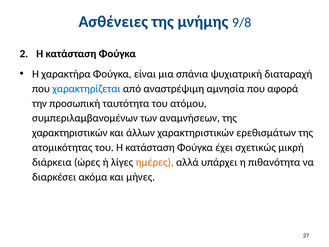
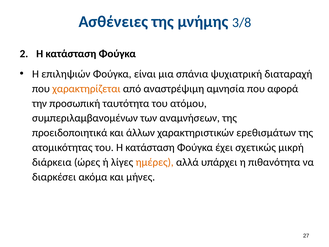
9/8: 9/8 -> 3/8 (242, 23)
χαρακτήρα: χαρακτήρα -> επιληψιών (66, 74)
χαρακτηρίζεται colour: blue -> orange (86, 89)
χαρακτηριστικών: χαρακτηριστικών -> προειδοποιητικά (70, 133)
